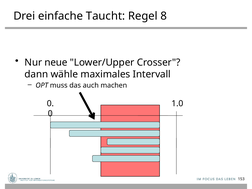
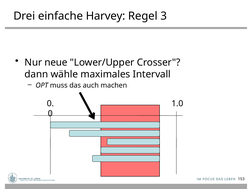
Taucht: Taucht -> Harvey (106, 16)
8: 8 -> 3 (164, 16)
